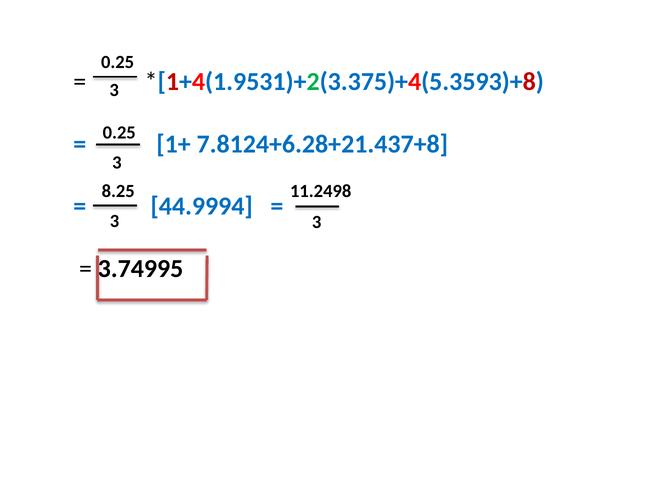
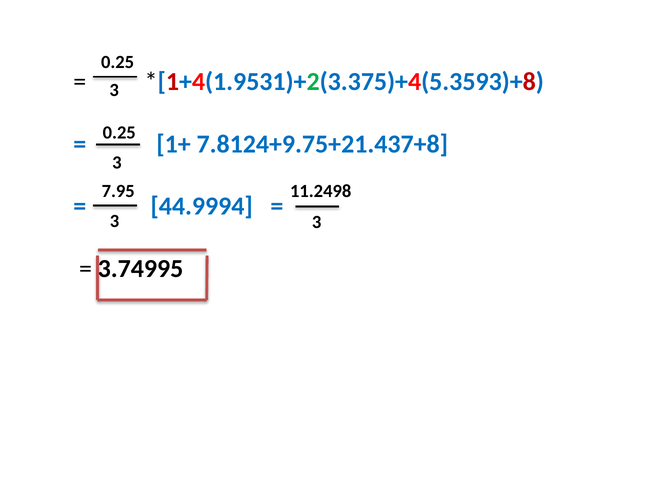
7.8124+6.28+21.437+8: 7.8124+6.28+21.437+8 -> 7.8124+9.75+21.437+8 (322, 144)
8.25: 8.25 -> 7.95 (118, 191)
